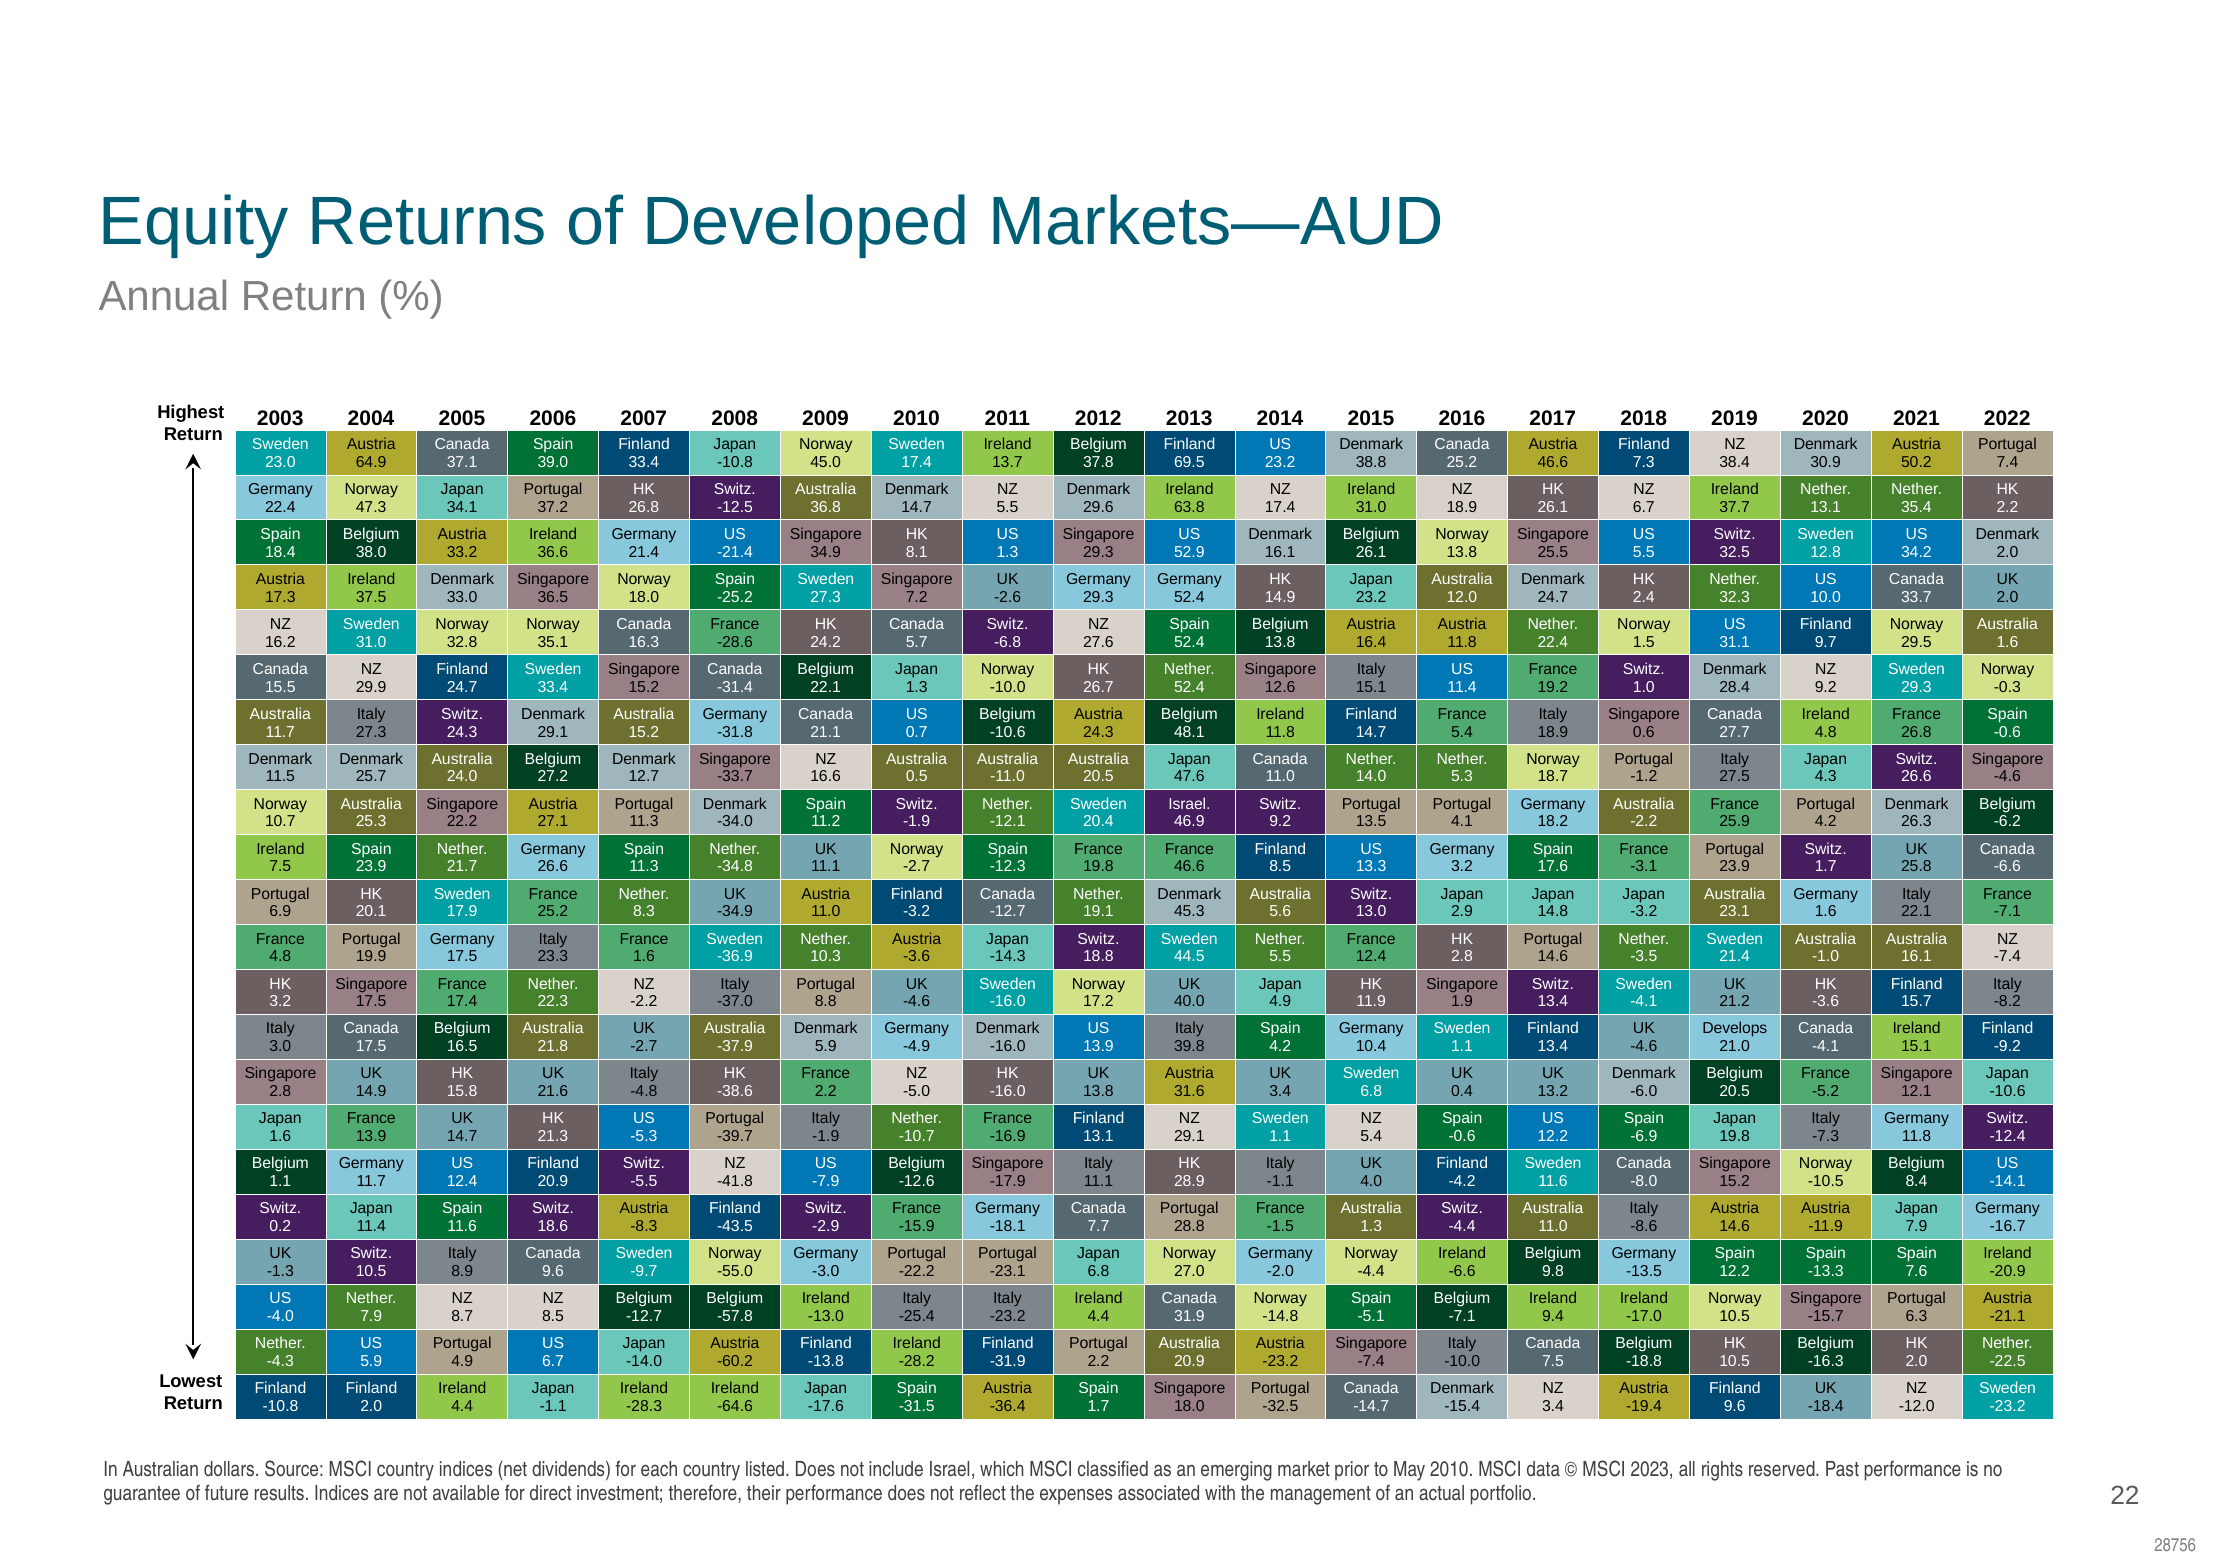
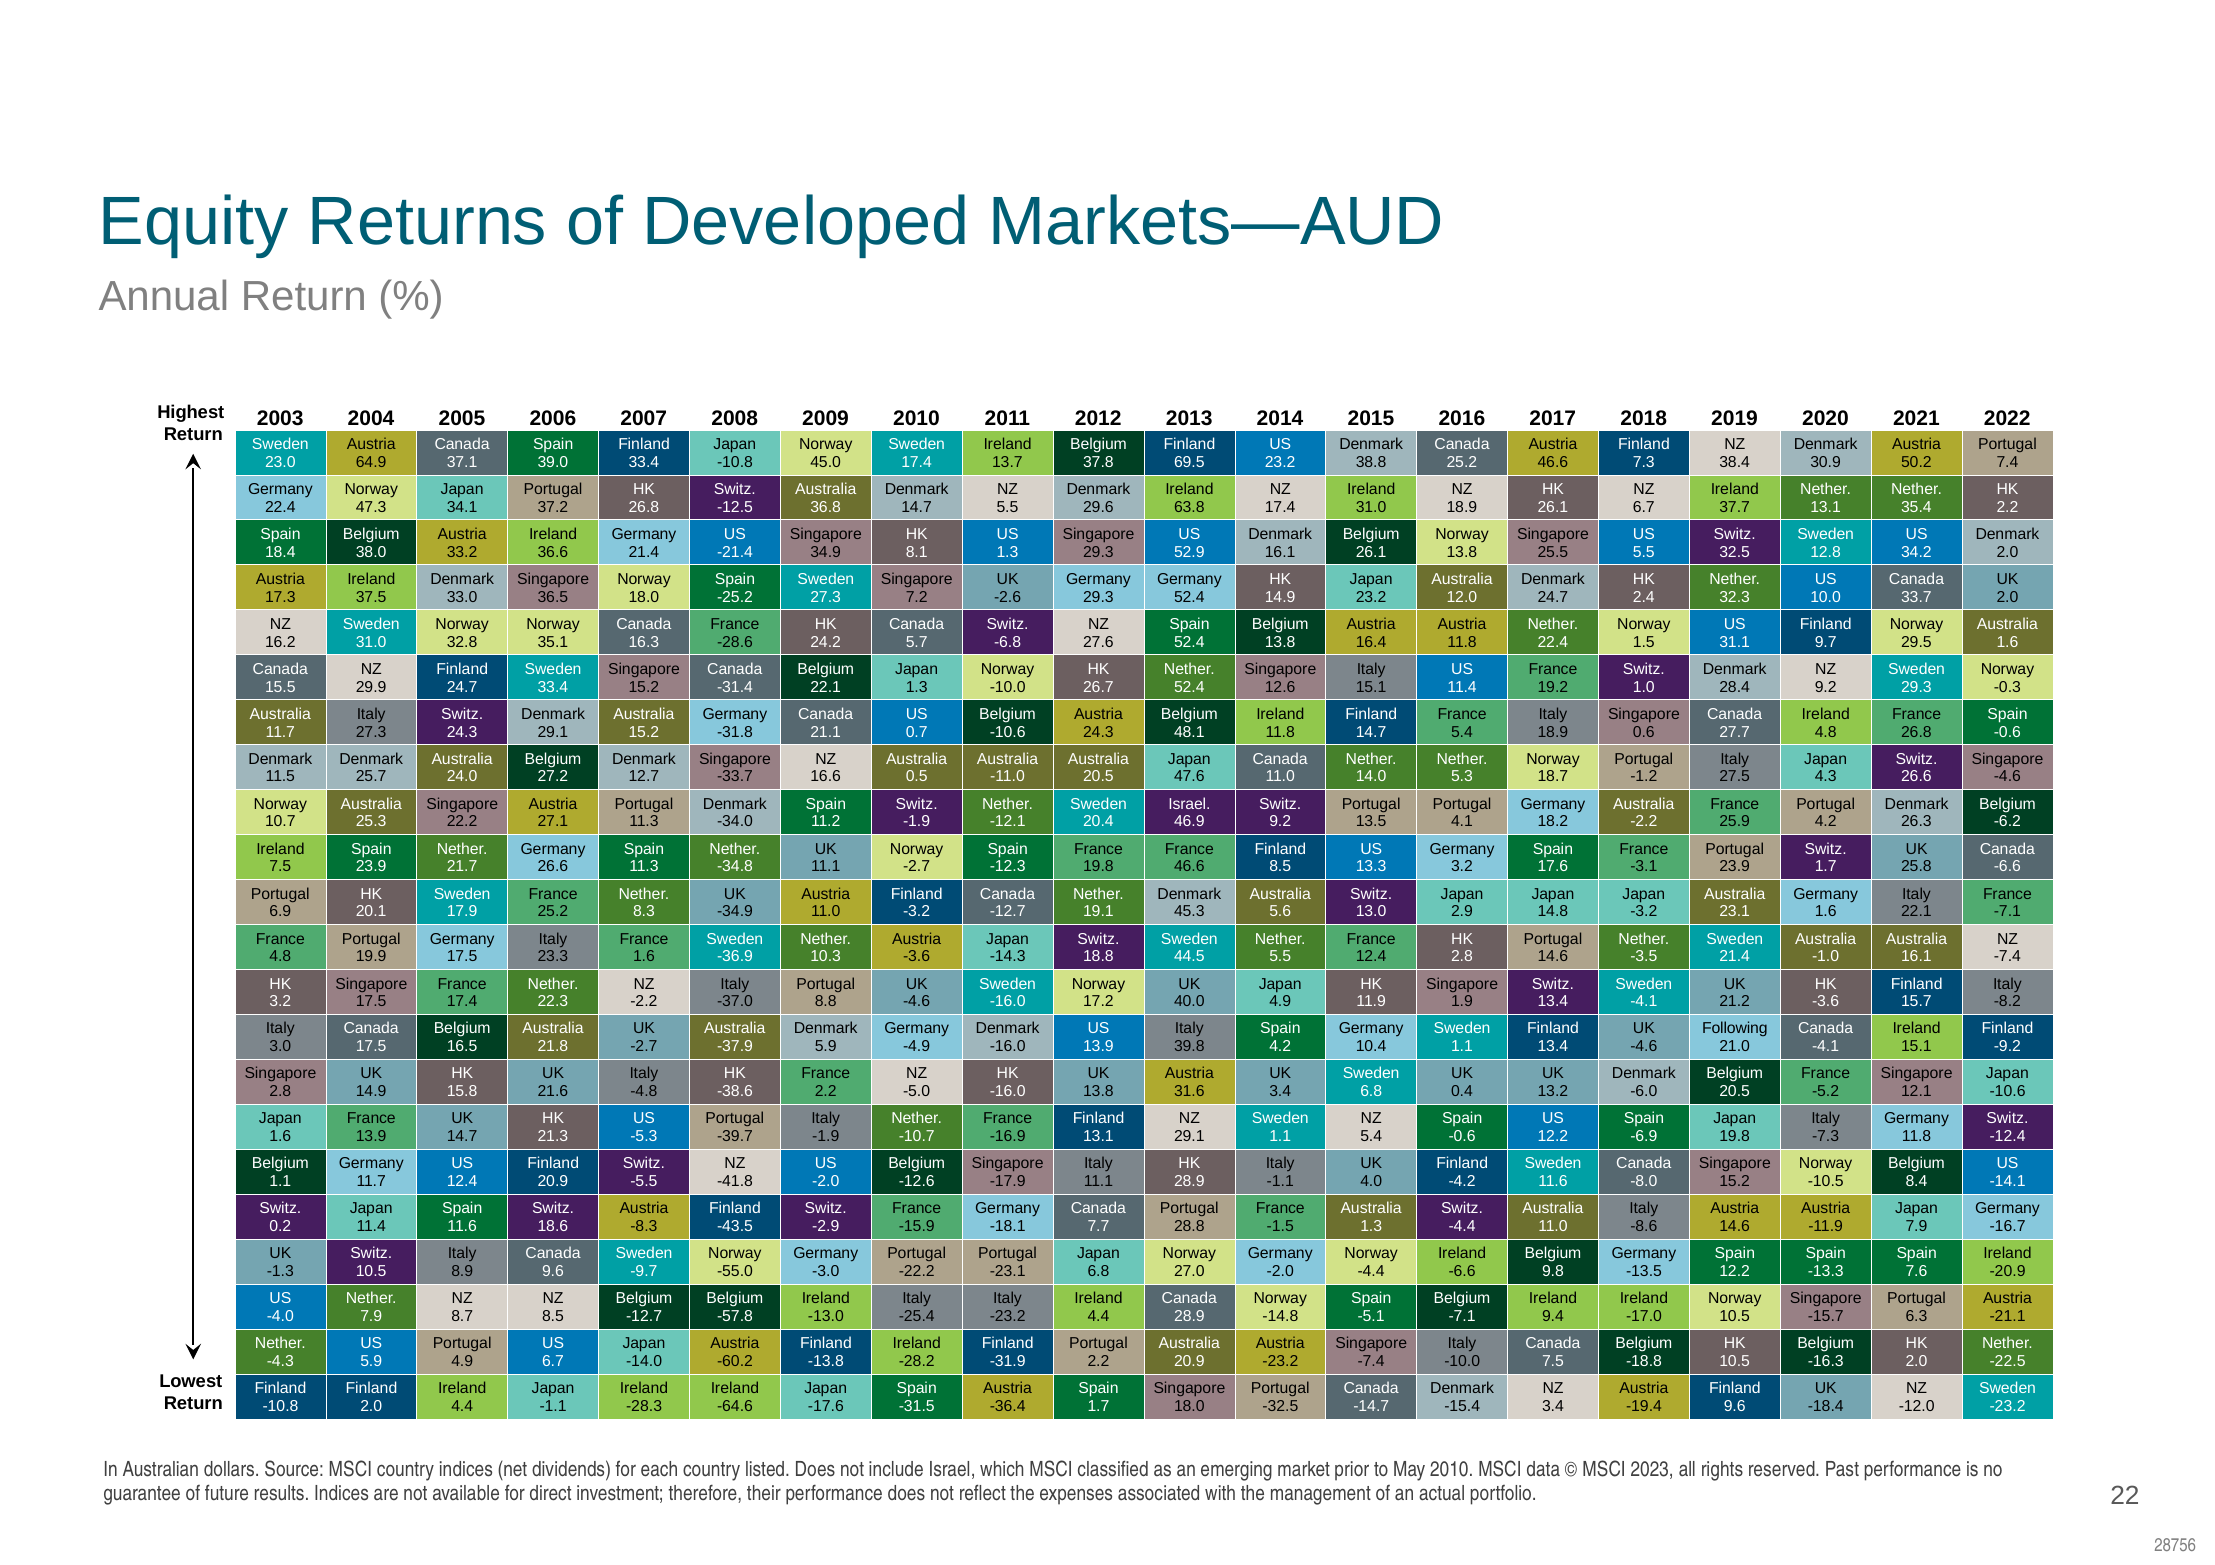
Develops: Develops -> Following (1735, 1029)
-7.9: -7.9 -> -2.0 (826, 1182)
31.9: 31.9 -> 28.9 (1189, 1316)
